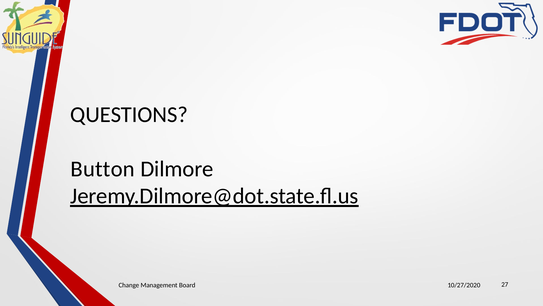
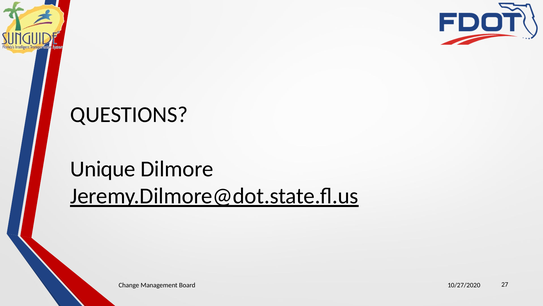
Button: Button -> Unique (103, 169)
